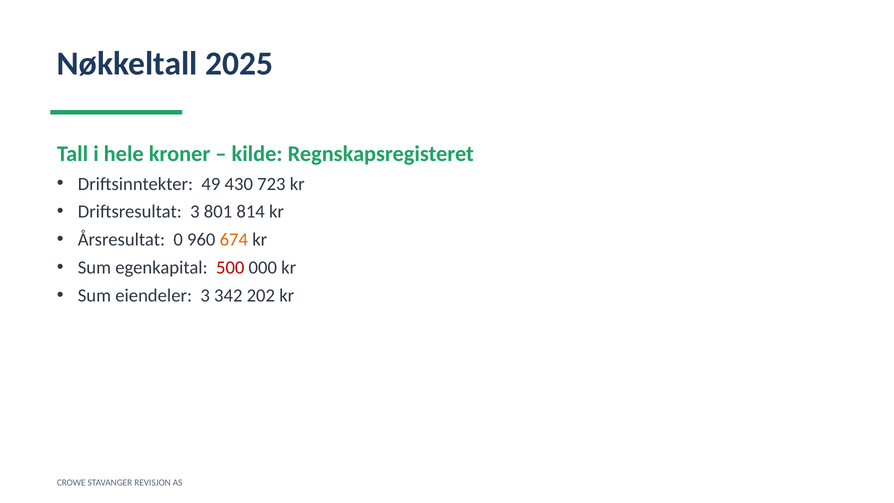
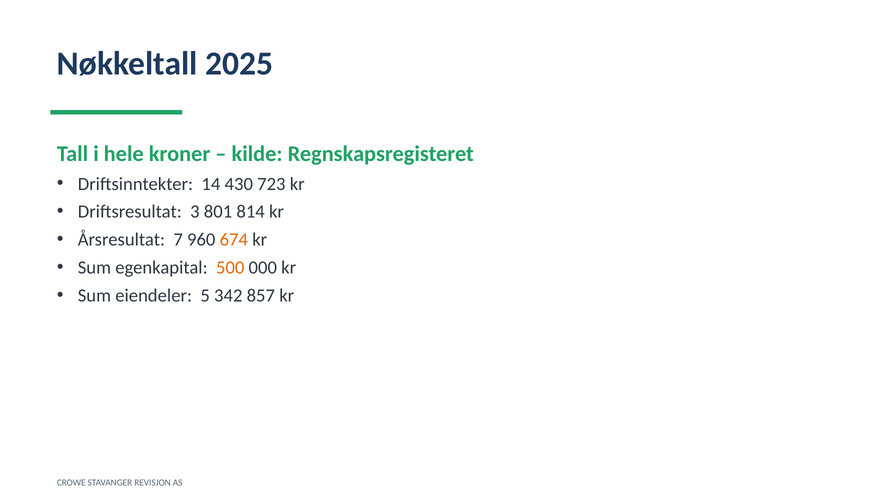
49: 49 -> 14 (211, 184)
0: 0 -> 7 (178, 240)
500 colour: red -> orange (230, 268)
eiendeler 3: 3 -> 5 (205, 296)
202: 202 -> 857 (261, 296)
